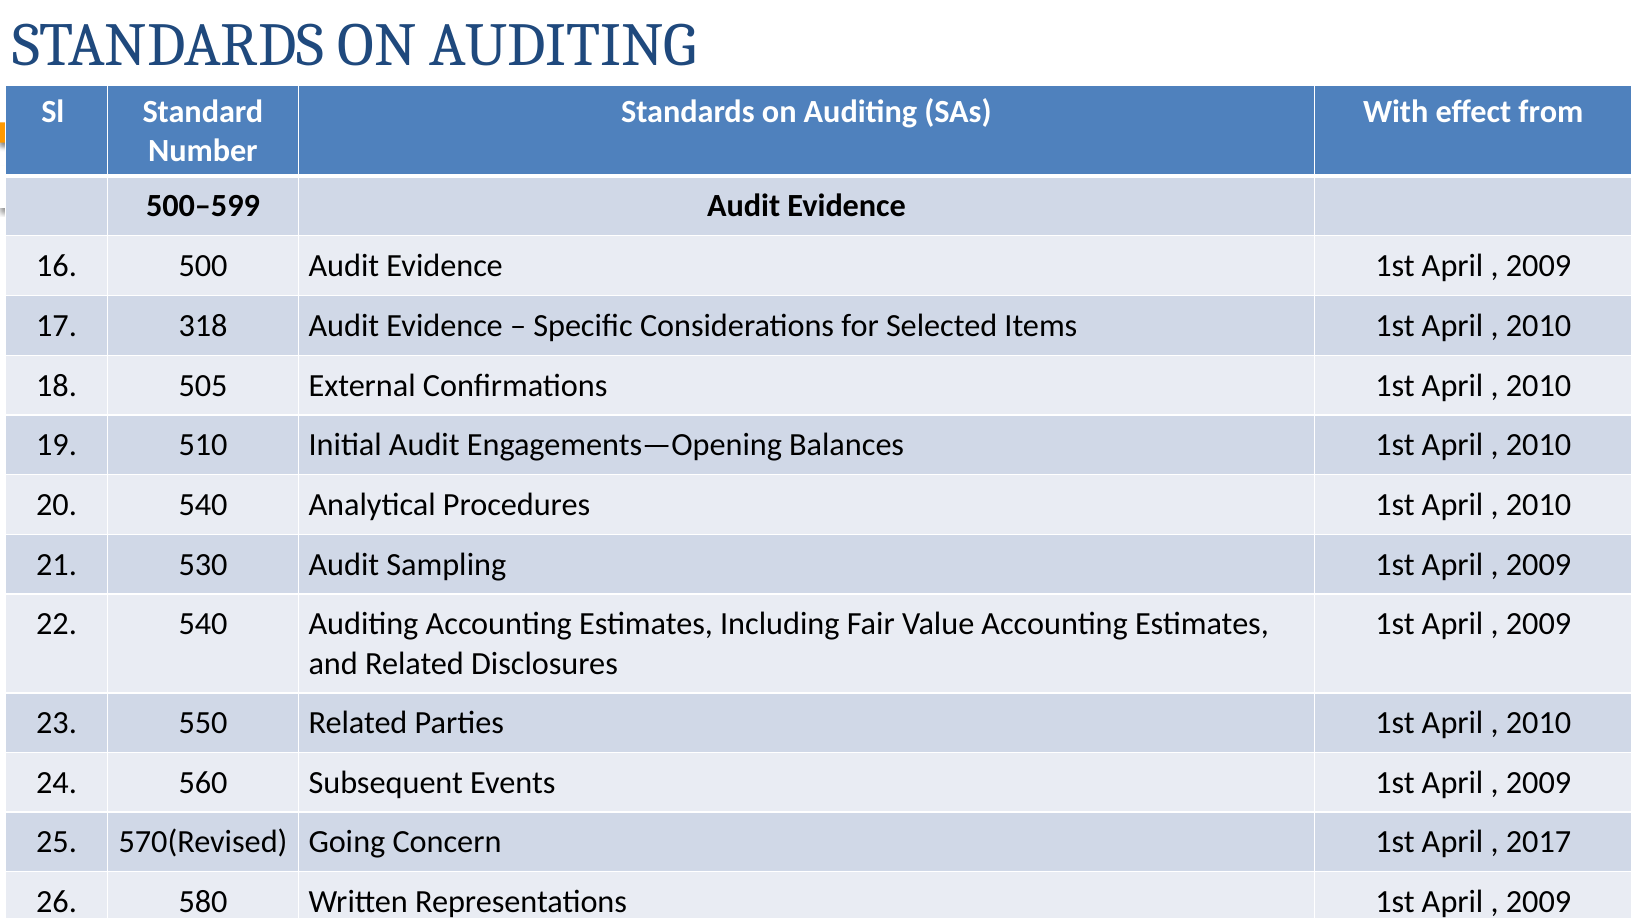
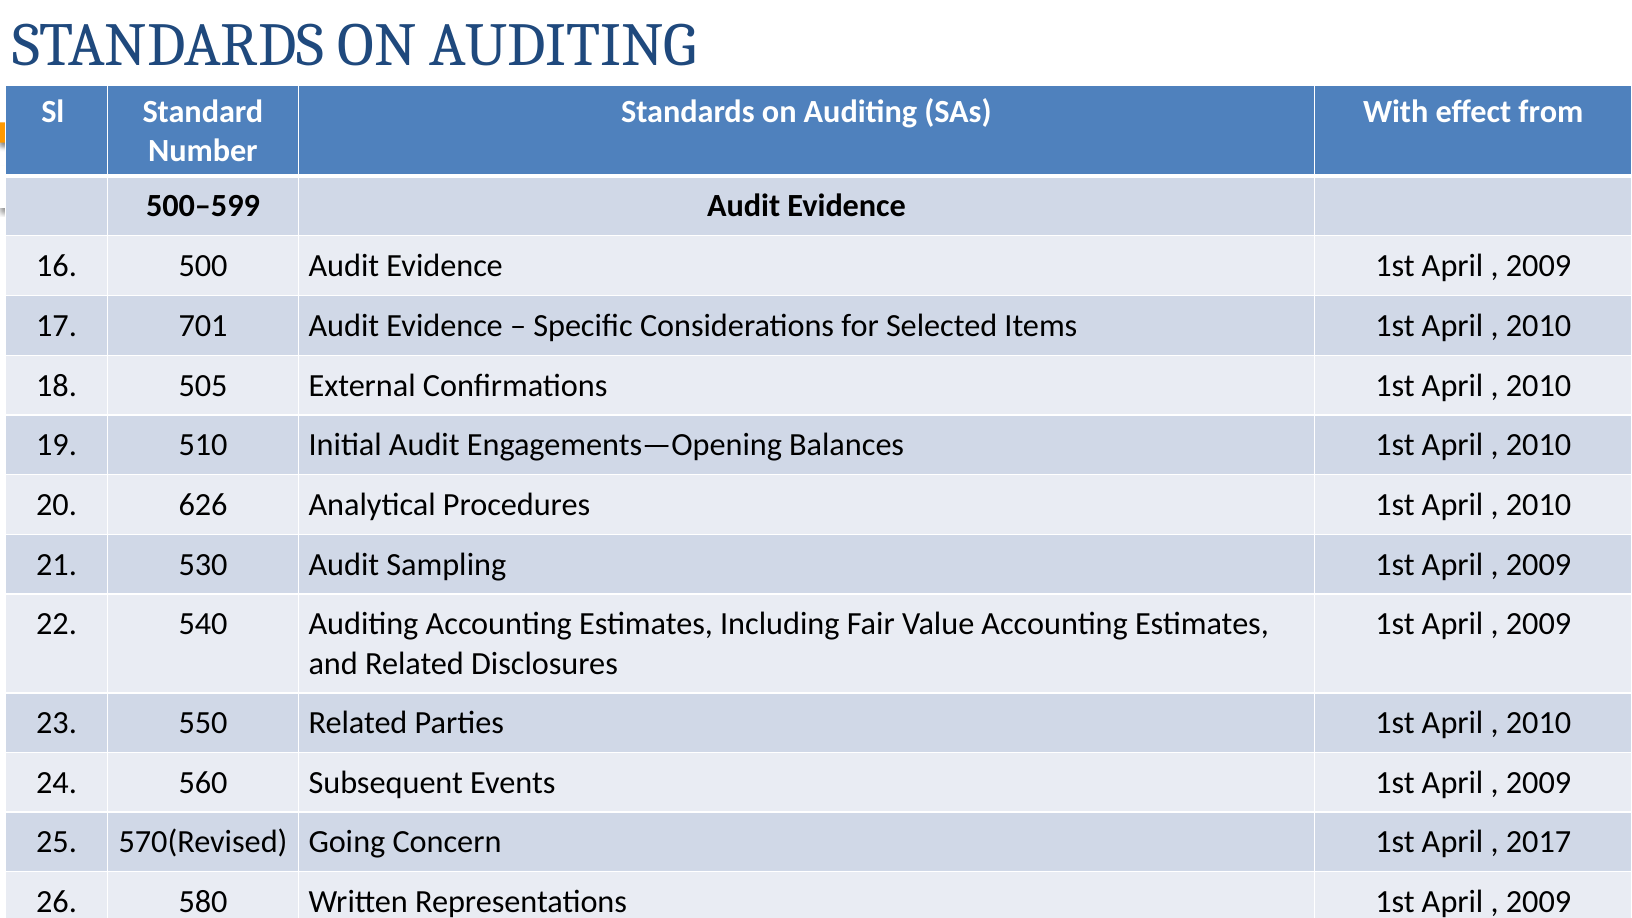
318: 318 -> 701 (203, 326)
20 540: 540 -> 626 (203, 505)
